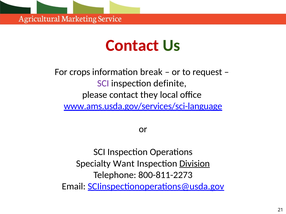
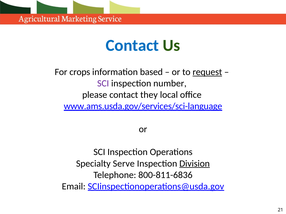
Contact colour: red -> blue (132, 46)
break: break -> based (151, 72)
request underline: none -> present (207, 72)
definite: definite -> number (170, 84)
Want: Want -> Serve (124, 164)
800-811-2273: 800-811-2273 -> 800-811-6836 (165, 175)
